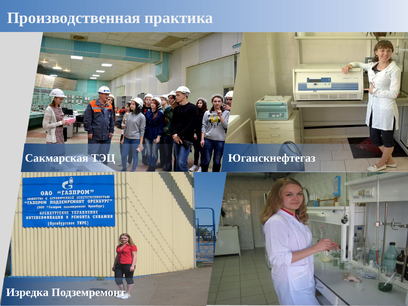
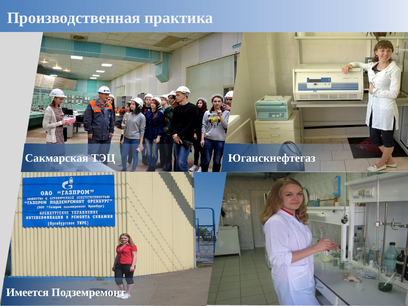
Изредка: Изредка -> Имеется (27, 293)
